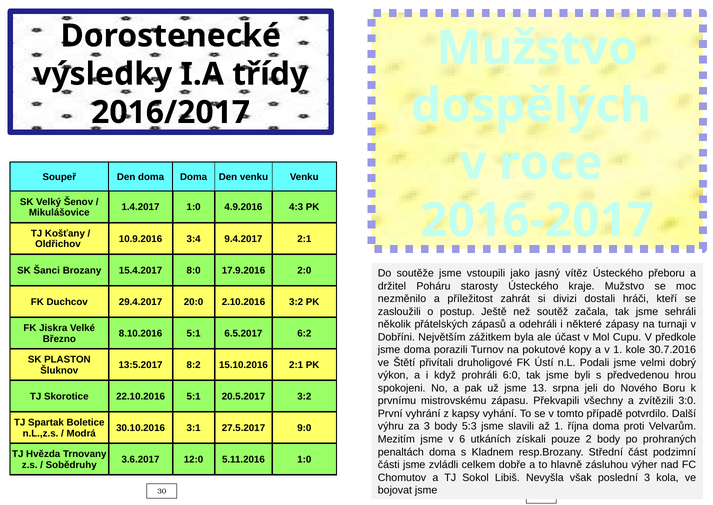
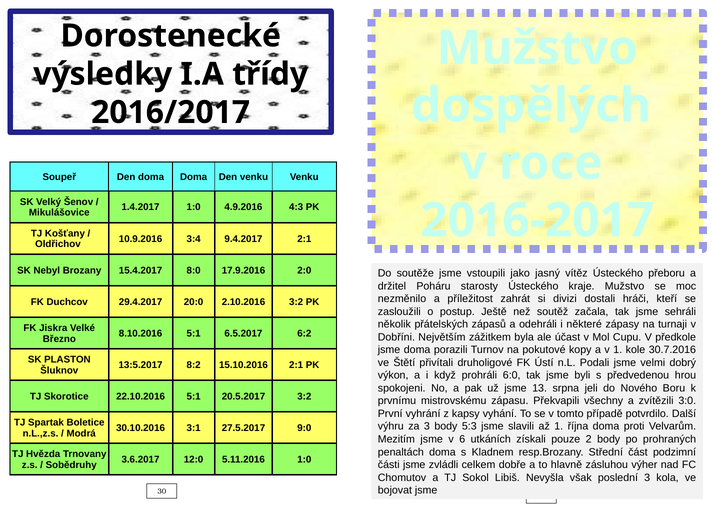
Šanci: Šanci -> Nebyl (47, 270)
